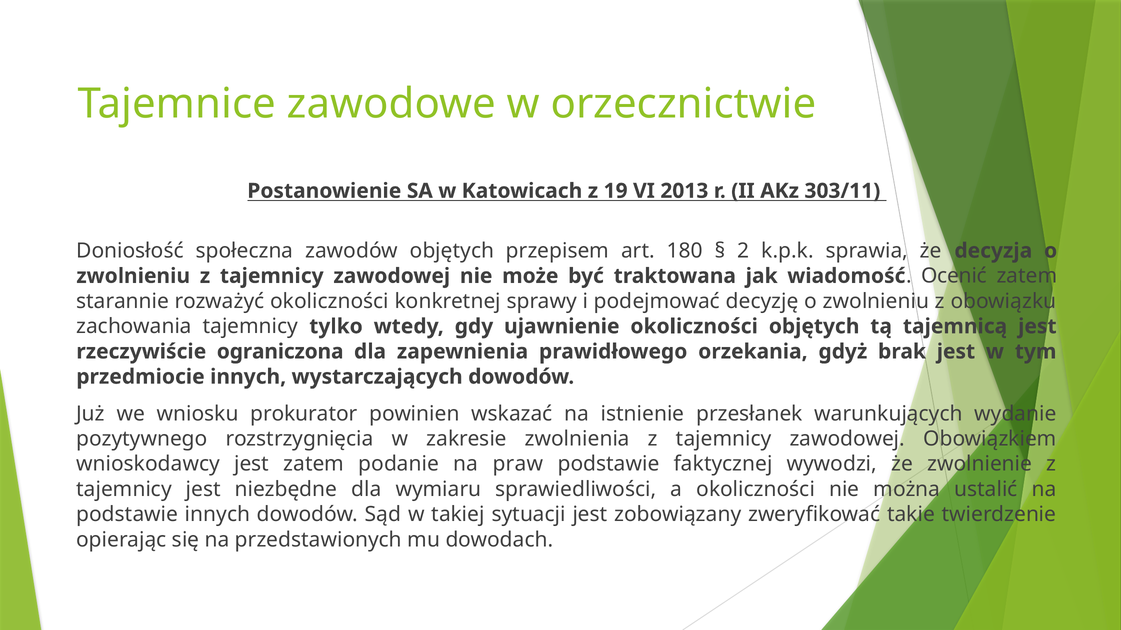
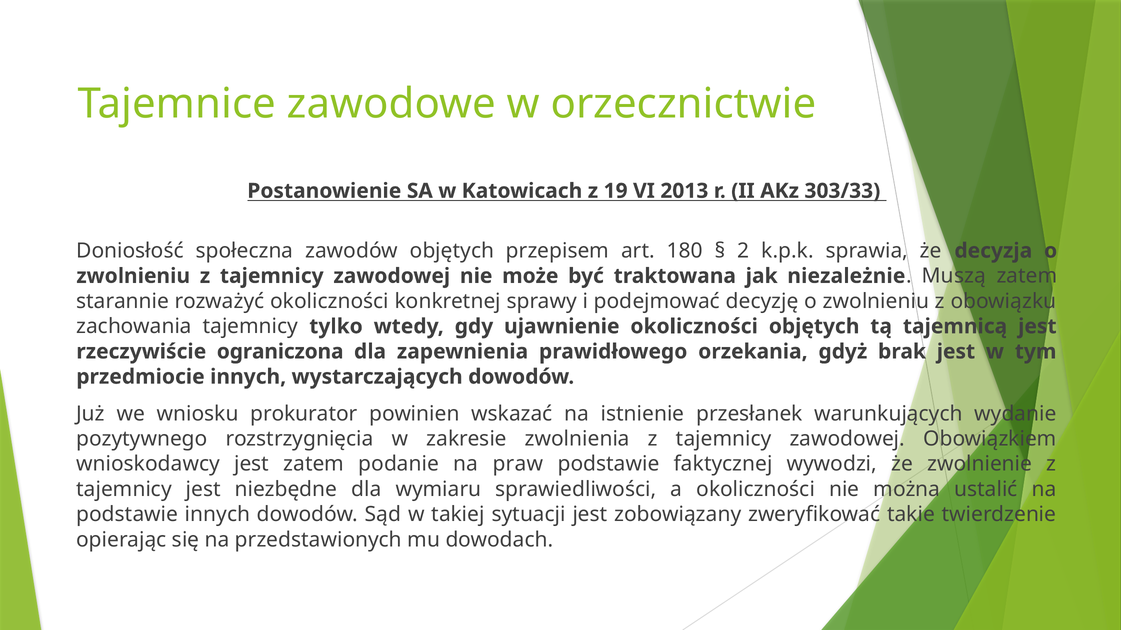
303/11: 303/11 -> 303/33 (842, 191)
wiadomość: wiadomość -> niezależnie (846, 276)
Ocenić: Ocenić -> Muszą (954, 276)
